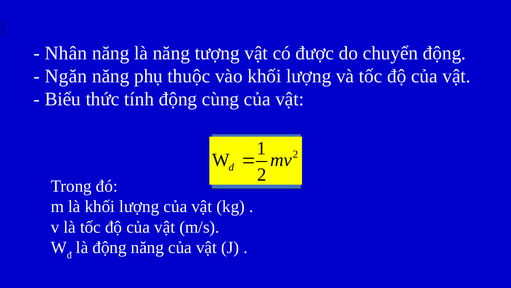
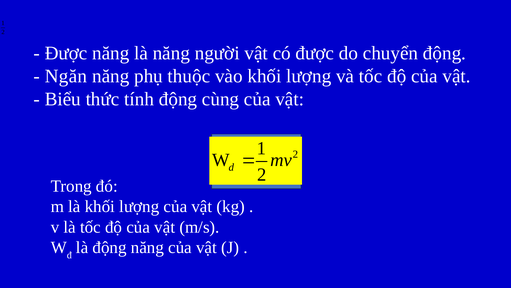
Nhân: Nhân -> Được (66, 53)
tượng: tượng -> người (217, 53)
